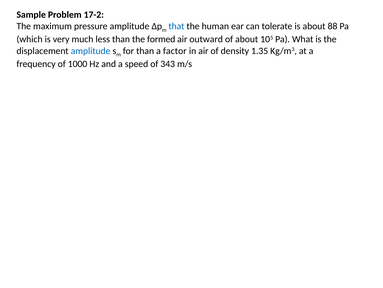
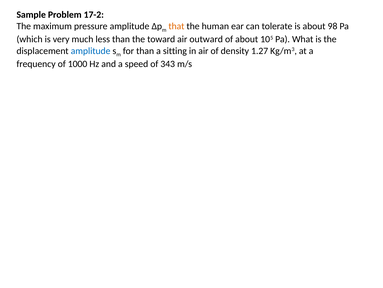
that colour: blue -> orange (176, 26)
88: 88 -> 98 (333, 26)
formed: formed -> toward (161, 39)
factor: factor -> sitting (175, 51)
1.35: 1.35 -> 1.27 (260, 51)
